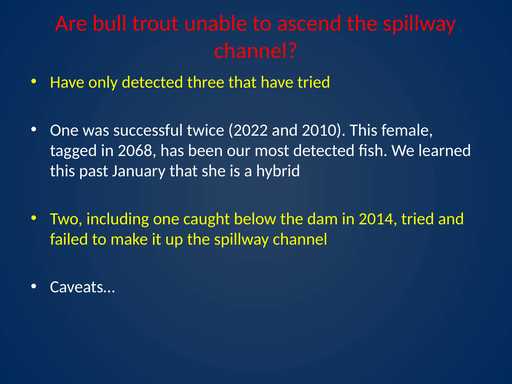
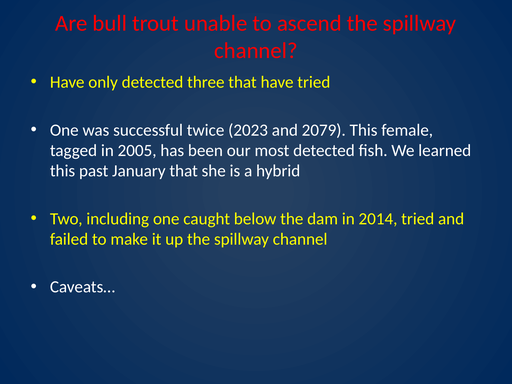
2022: 2022 -> 2023 (248, 130)
2010: 2010 -> 2079 (324, 130)
2068: 2068 -> 2005 (137, 151)
